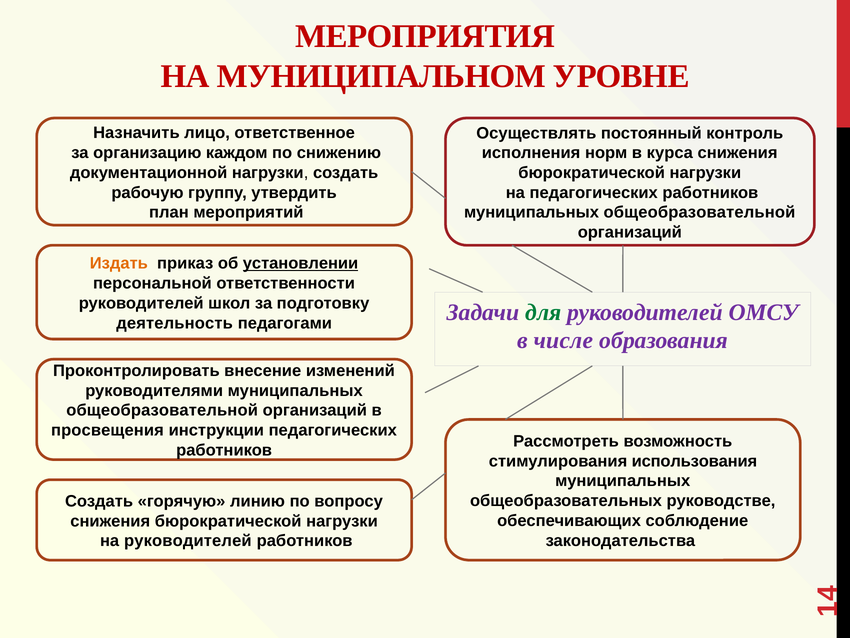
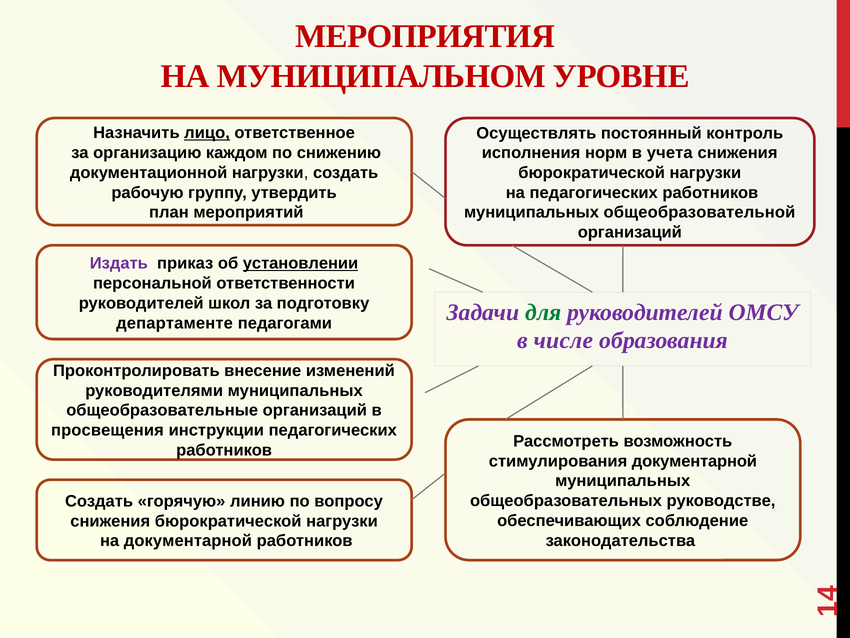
лицо underline: none -> present (207, 133)
курса: курса -> учета (670, 153)
Издать colour: orange -> purple (119, 263)
деятельность: деятельность -> департаменте (175, 323)
общеобразовательной: общеобразовательной -> общеобразовательные (162, 410)
стимулирования использования: использования -> документарной (694, 461)
на руководителей: руководителей -> документарной (188, 541)
